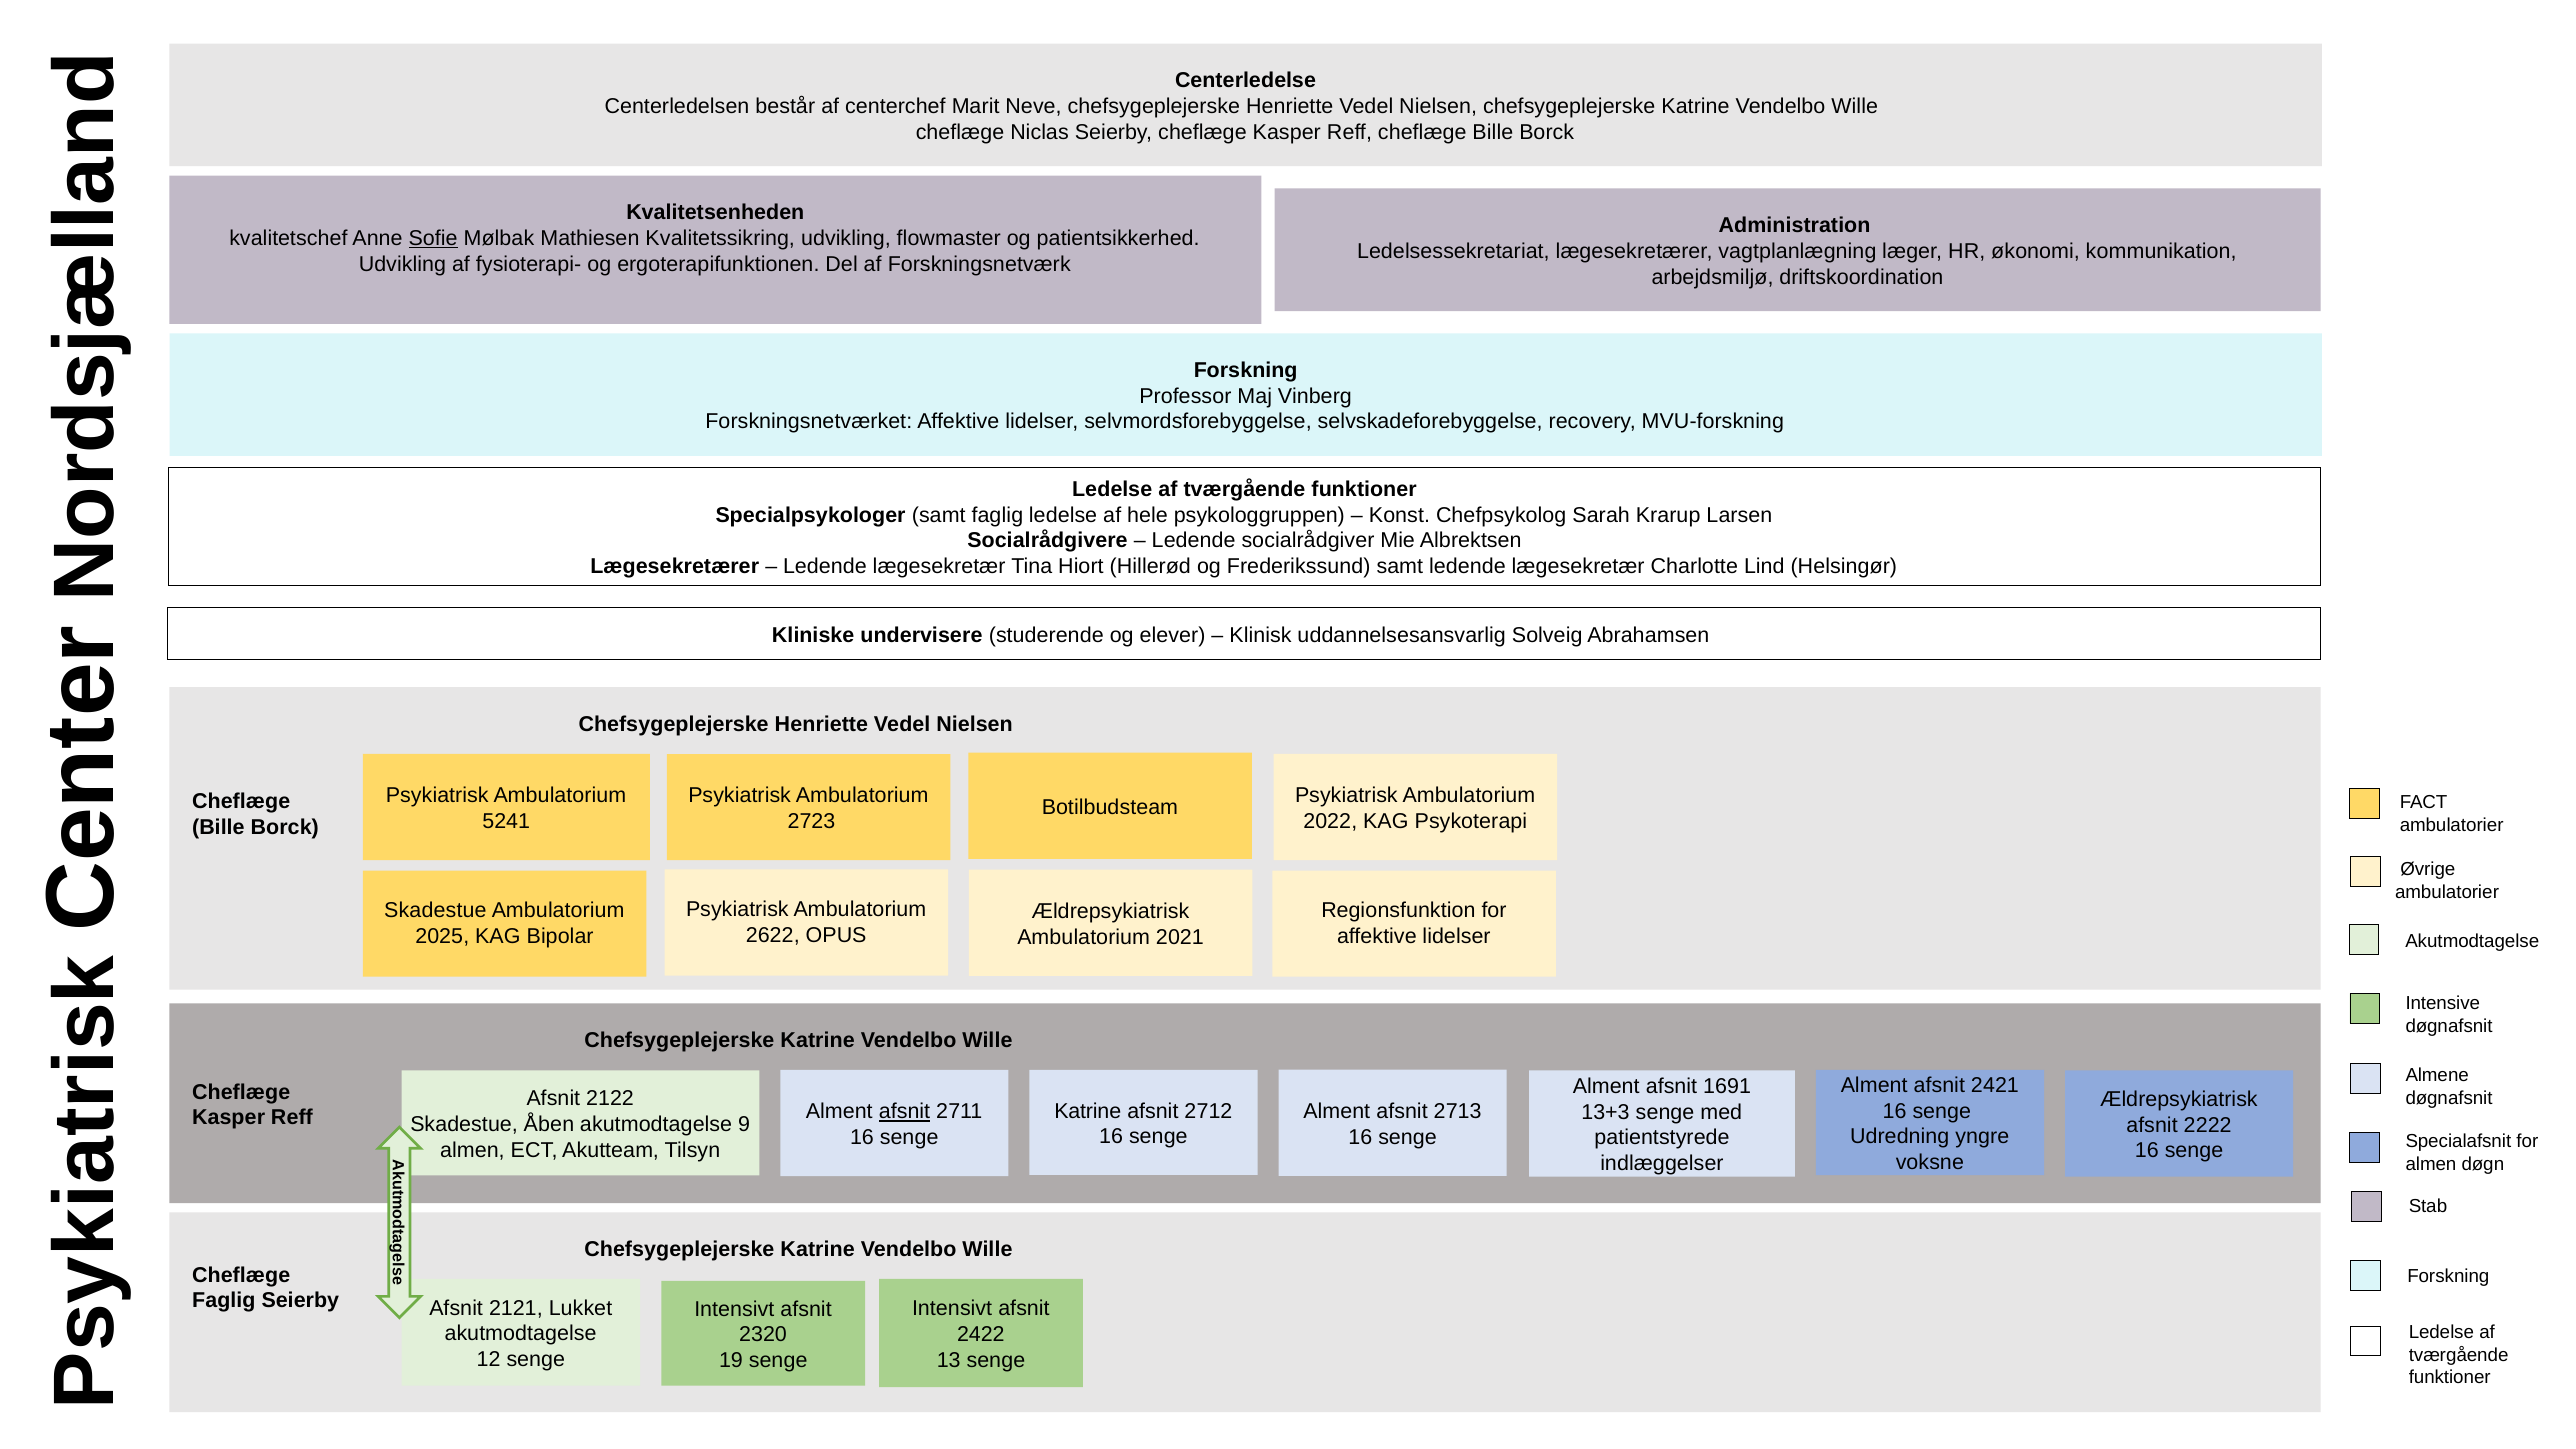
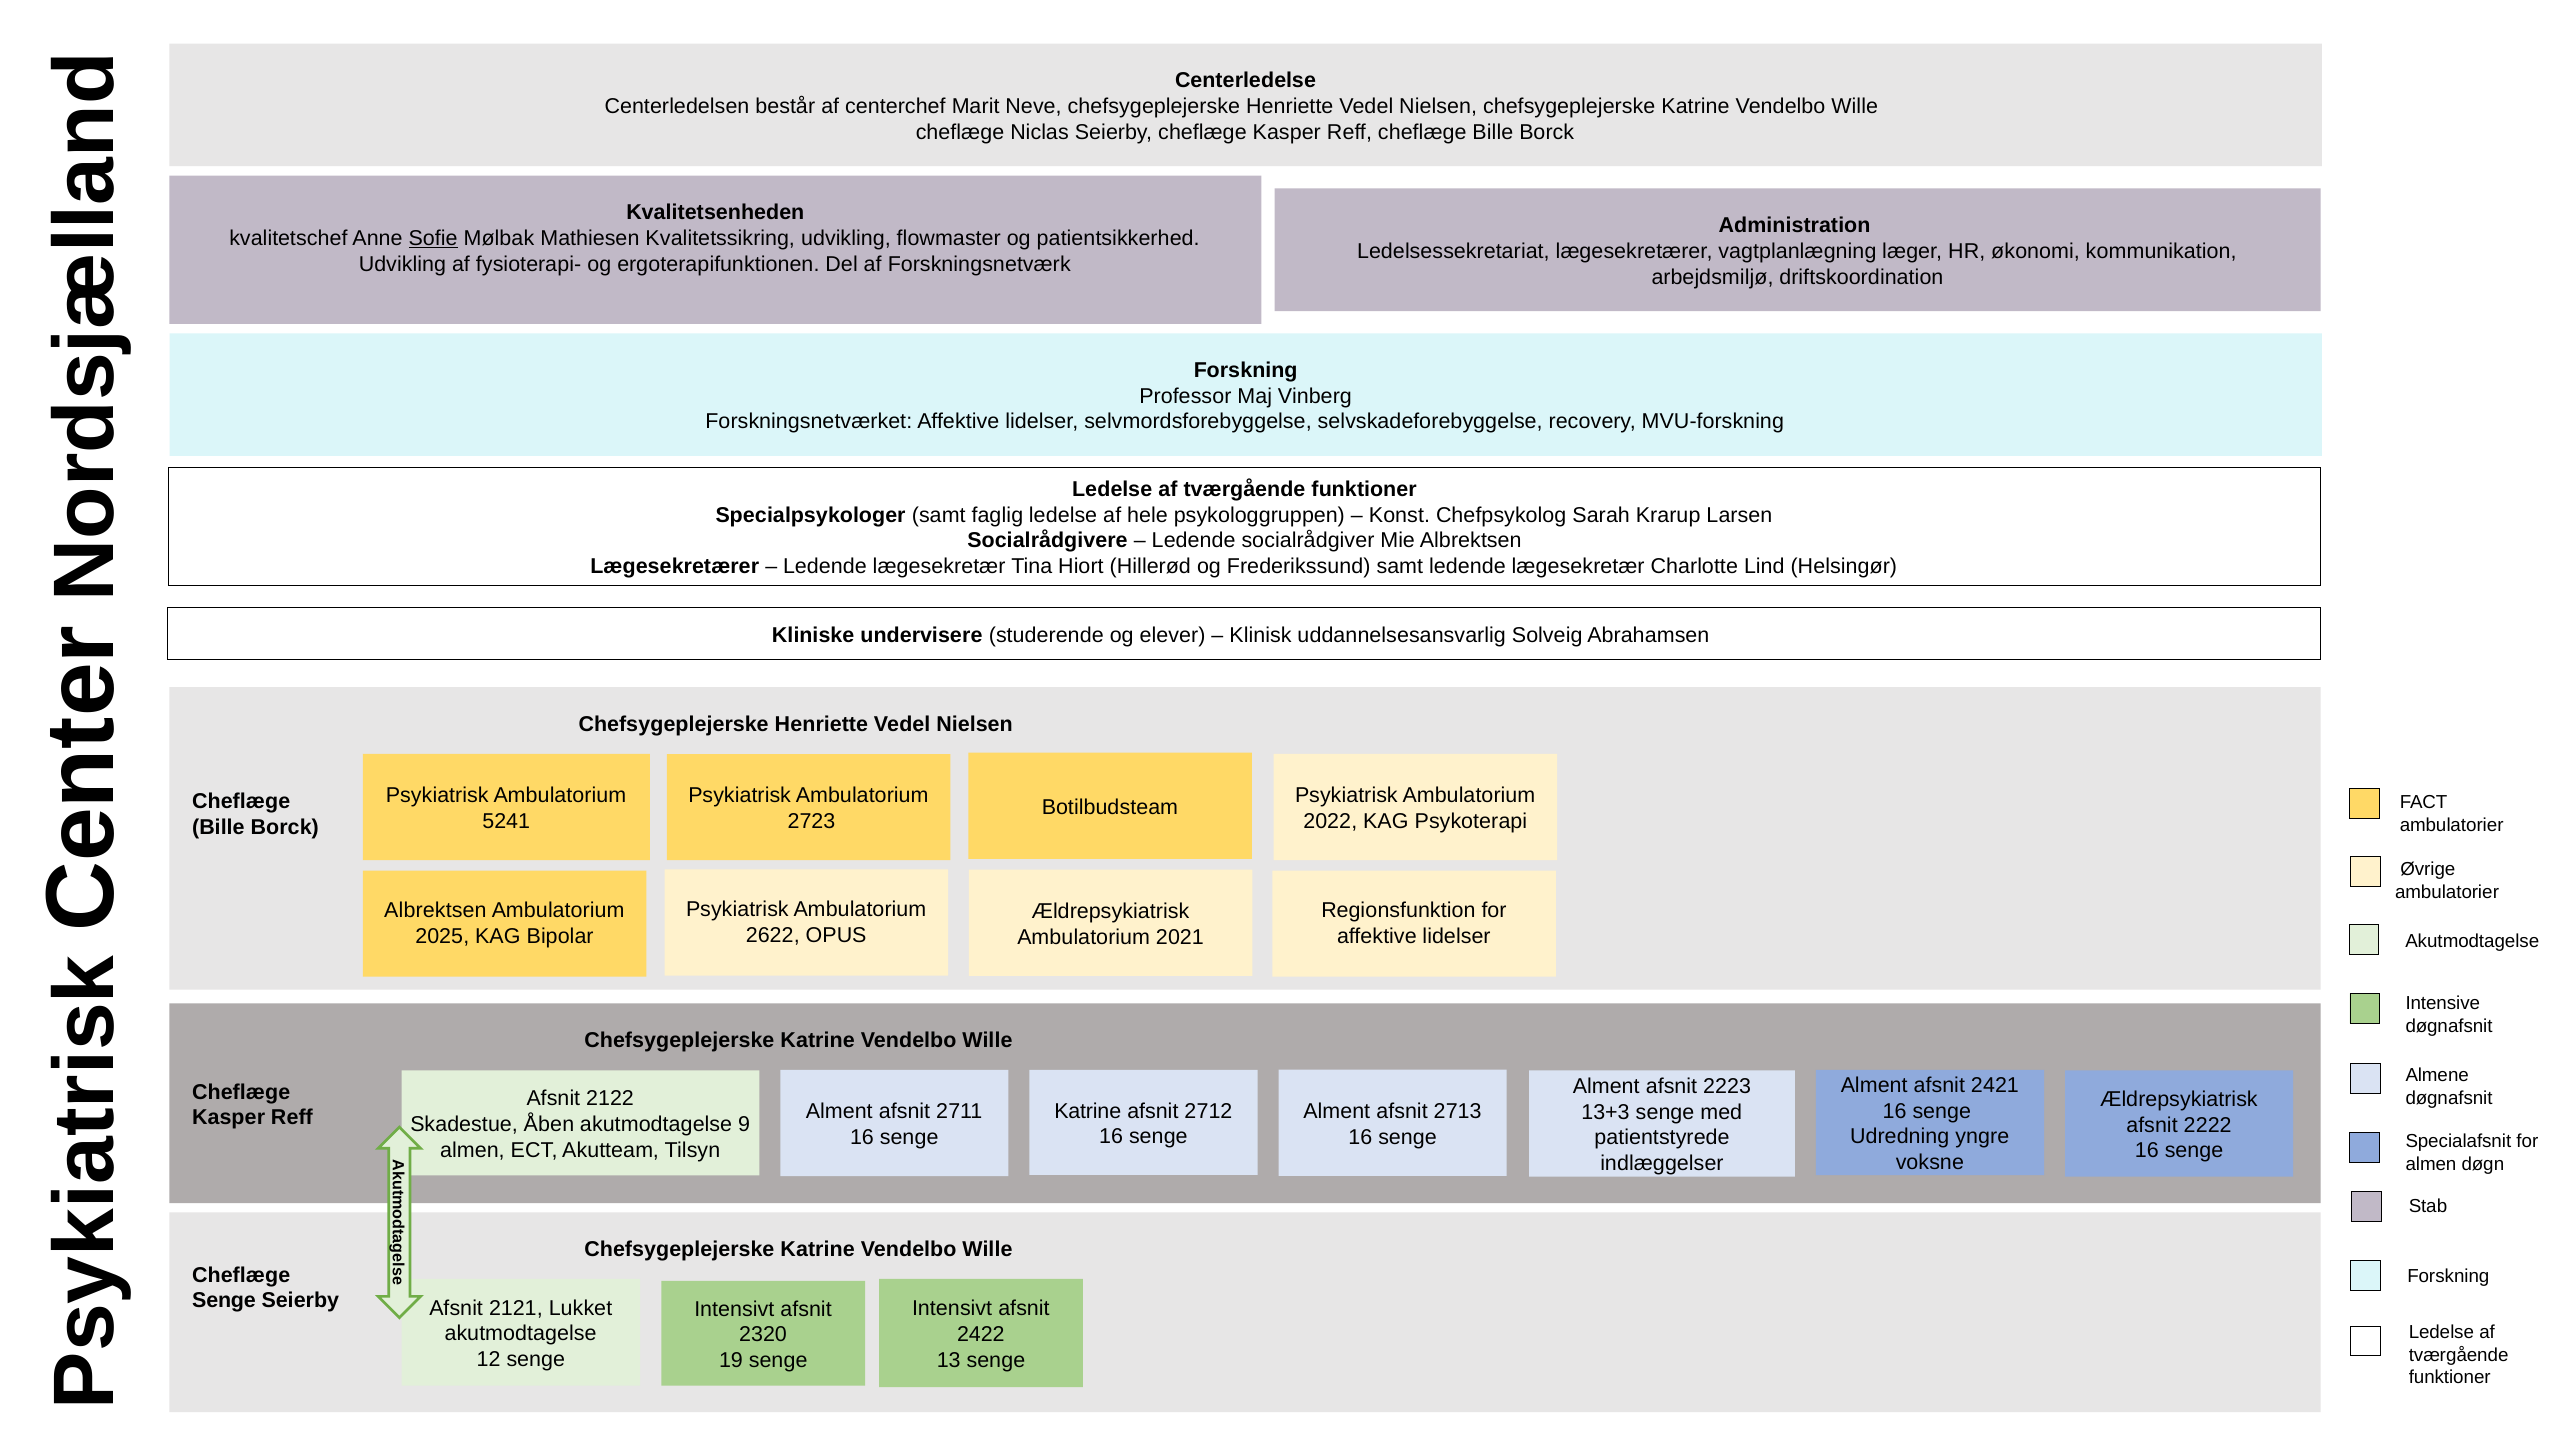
Skadestue: Skadestue -> Albrektsen (435, 911)
1691: 1691 -> 2223 (1727, 1086)
afsnit underline: present -> none (905, 1112)
Faglig: Faglig -> Senge (224, 1301)
